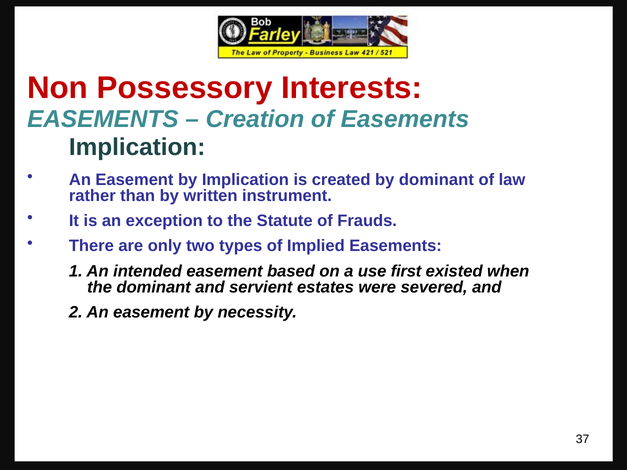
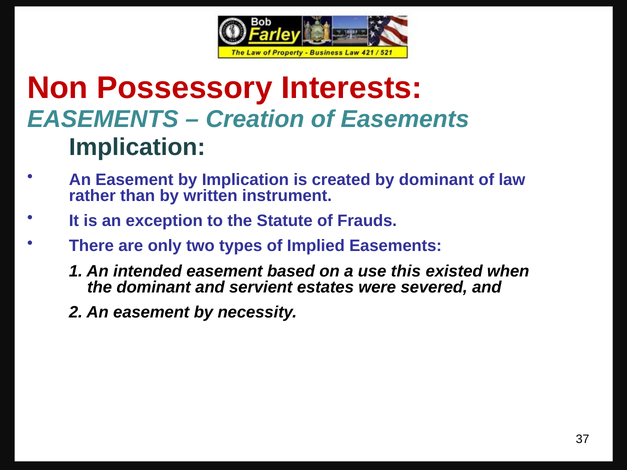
first: first -> this (406, 271)
